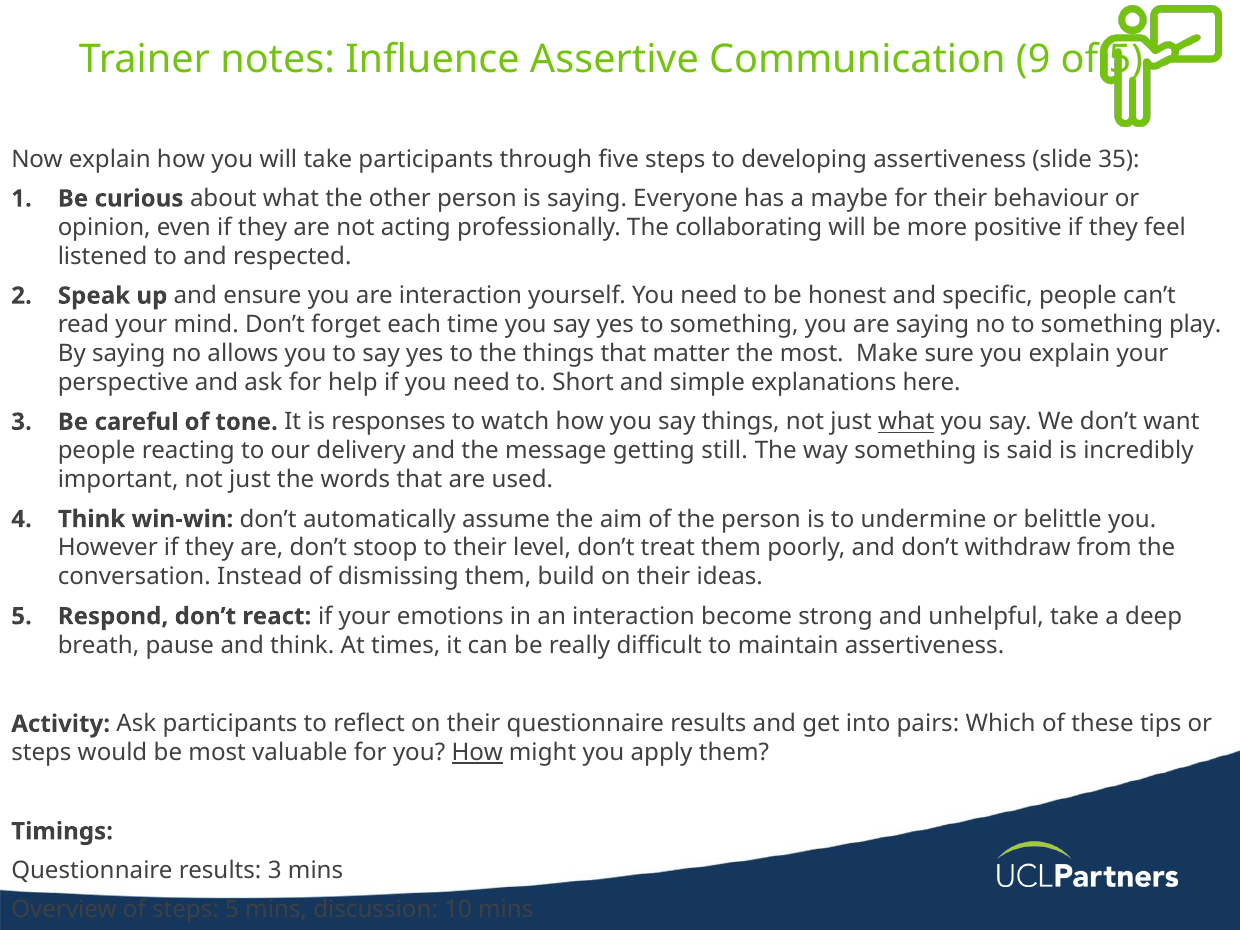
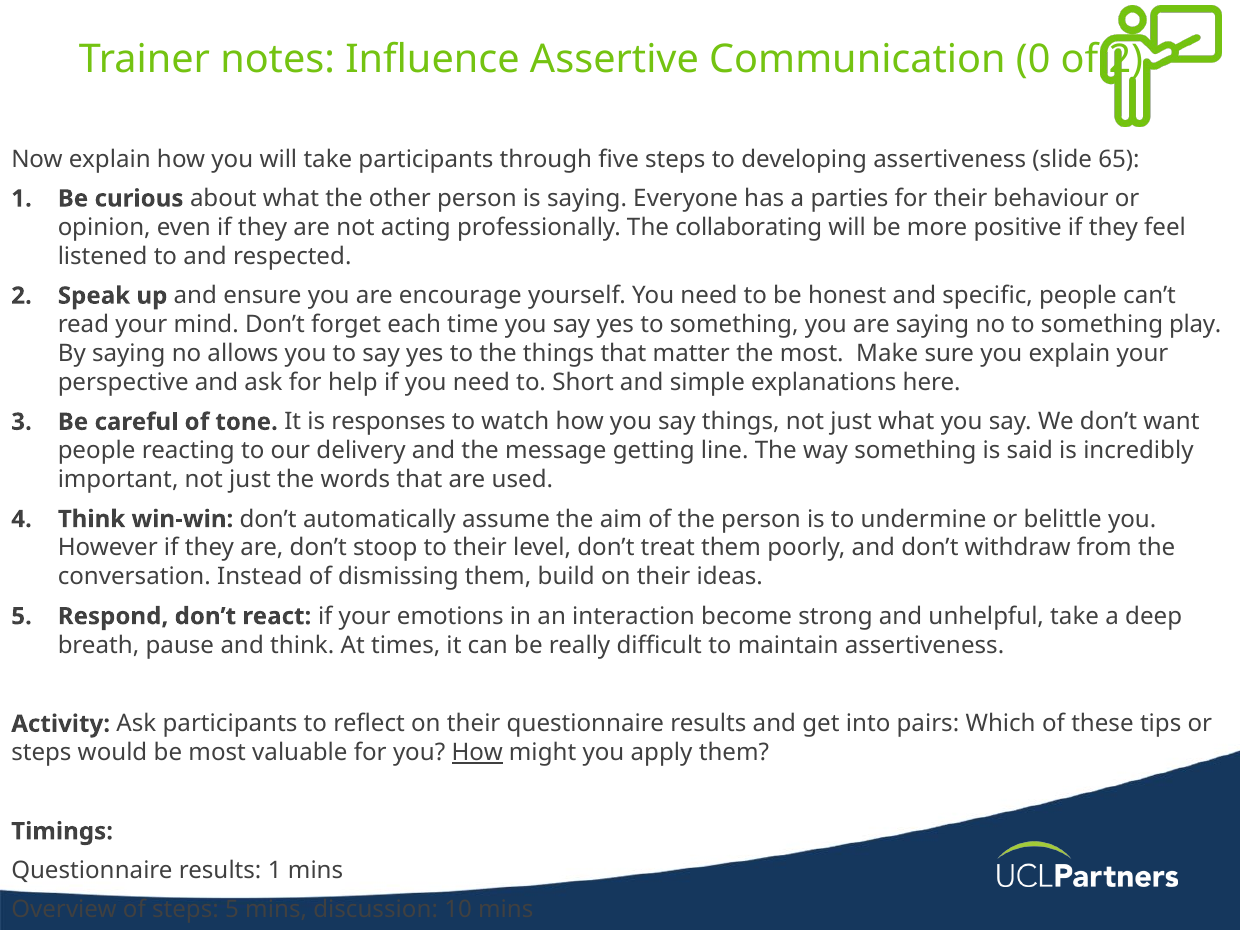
9: 9 -> 0 (1033, 60)
of 5: 5 -> 2 (1126, 60)
35: 35 -> 65 (1119, 159)
maybe: maybe -> parties (849, 199)
are interaction: interaction -> encourage (460, 296)
what underline: present -> none (906, 422)
still: still -> line (725, 451)
results 3: 3 -> 1 (275, 871)
